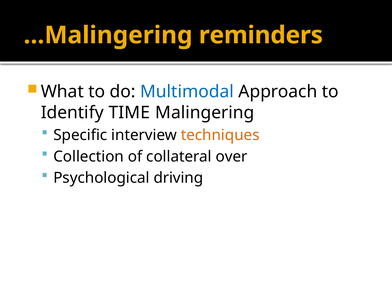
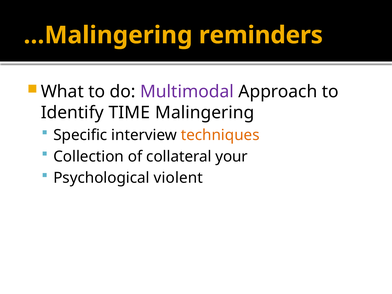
Multimodal colour: blue -> purple (187, 92)
over: over -> your (232, 156)
driving: driving -> violent (178, 178)
